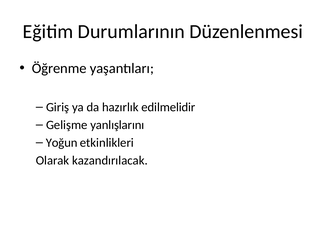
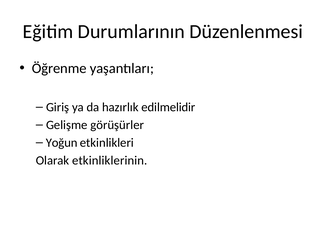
yanlışlarını: yanlışlarını -> görüşürler (117, 125)
kazandırılacak: kazandırılacak -> etkinliklerinin (110, 161)
